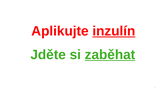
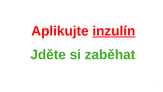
zaběhat underline: present -> none (110, 54)
